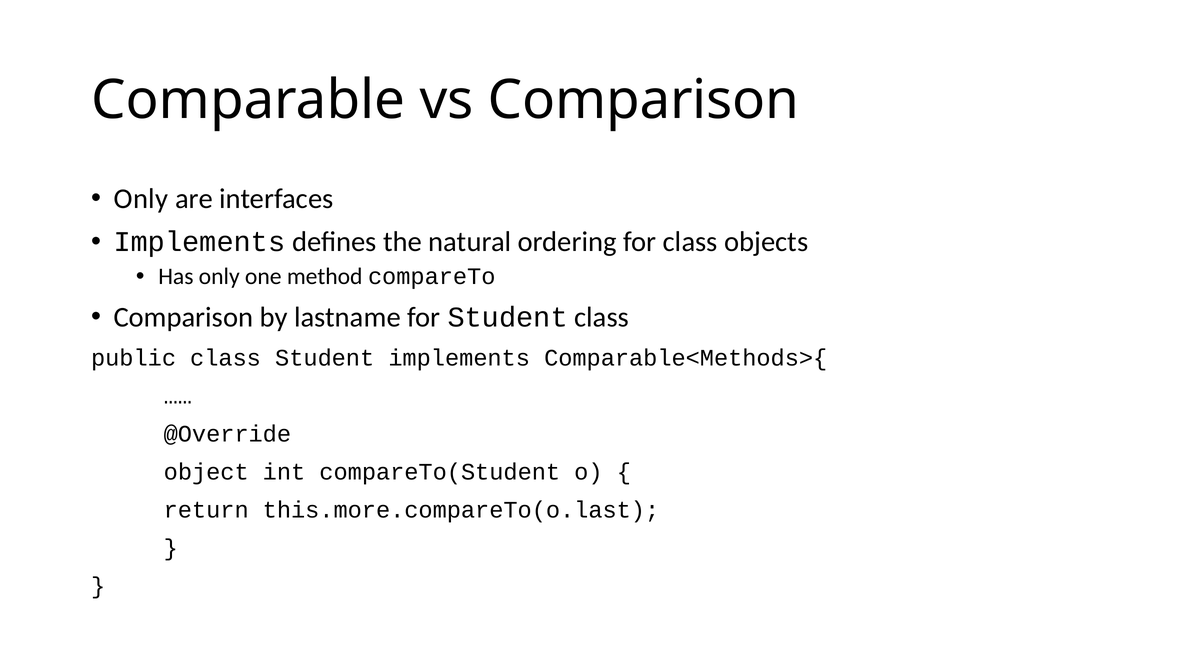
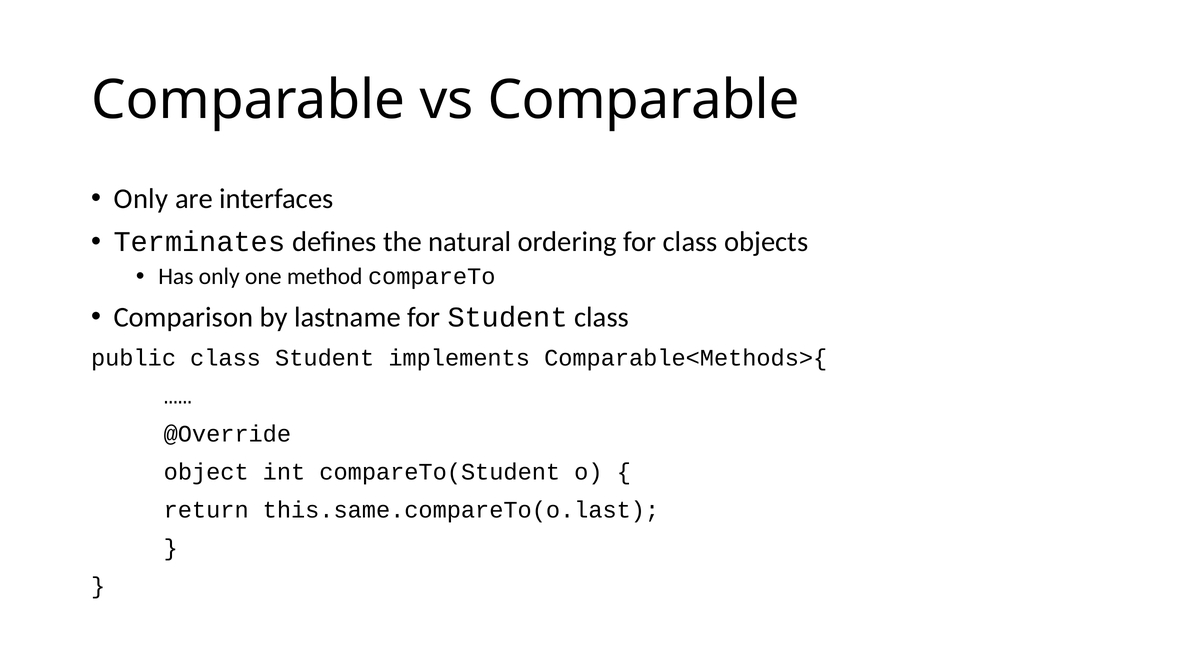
vs Comparison: Comparison -> Comparable (644, 100)
Implements: Implements -> Terminates (199, 242)
this.more.compareTo(o.last: this.more.compareTo(o.last -> this.same.compareTo(o.last (461, 510)
